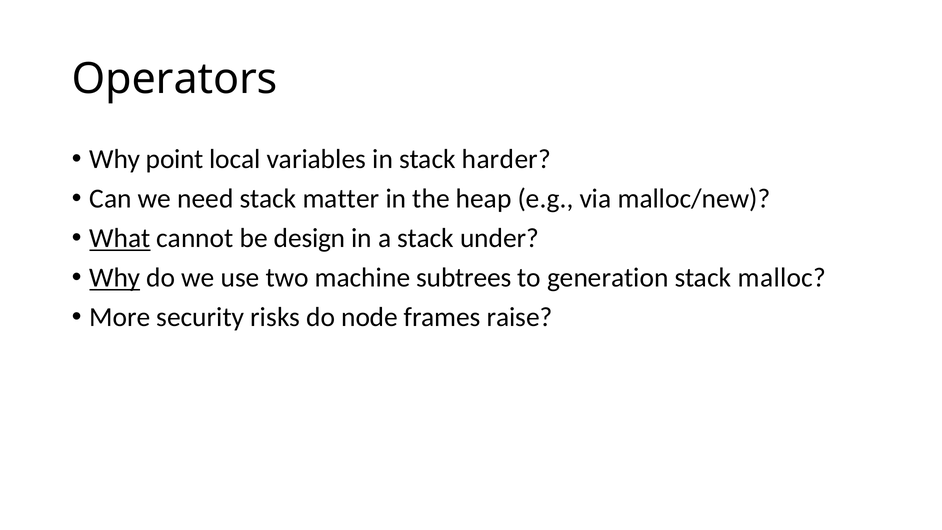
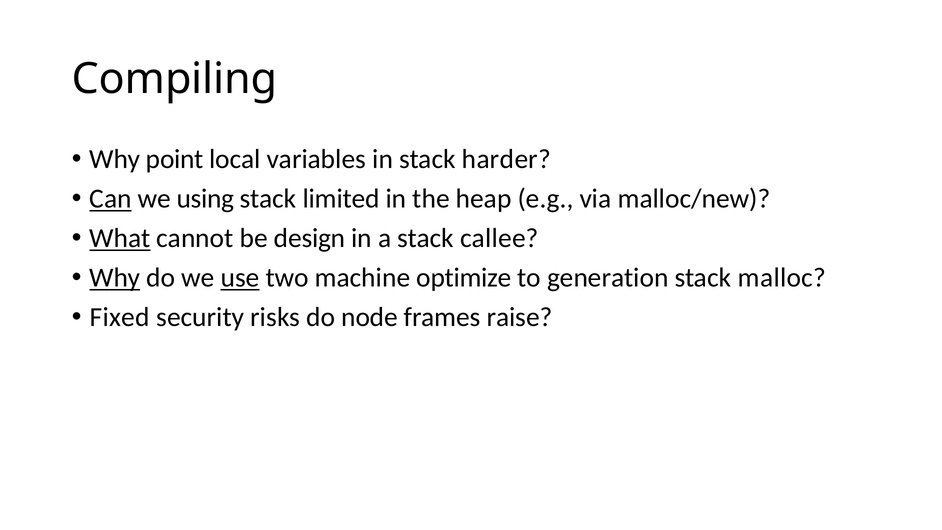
Operators: Operators -> Compiling (175, 79)
Can underline: none -> present (111, 199)
need: need -> using (206, 199)
matter: matter -> limited (341, 199)
under: under -> callee (499, 238)
use underline: none -> present (240, 278)
subtrees: subtrees -> optimize (464, 278)
More: More -> Fixed (120, 317)
